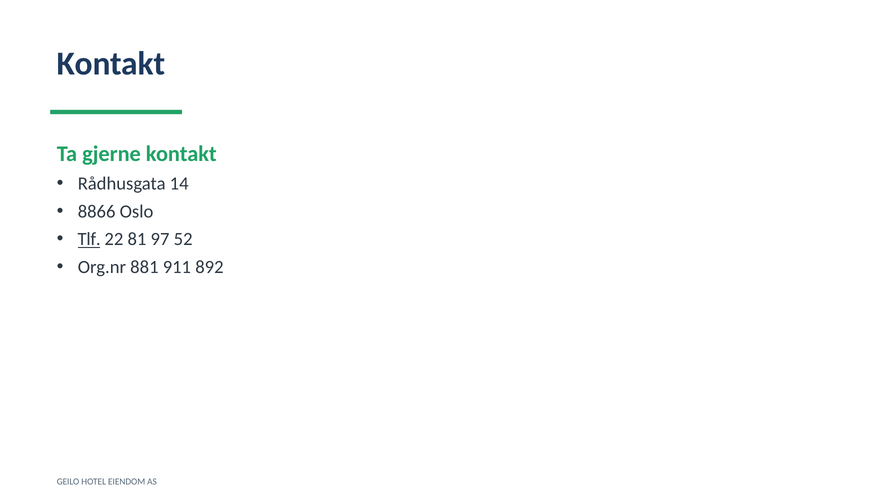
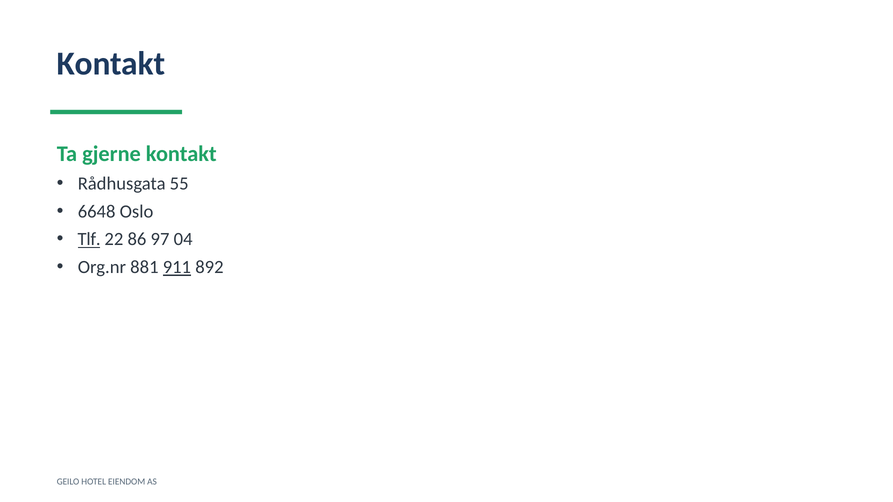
14: 14 -> 55 (179, 184)
8866: 8866 -> 6648 (97, 212)
81: 81 -> 86 (137, 239)
52: 52 -> 04 (183, 239)
911 underline: none -> present (177, 267)
